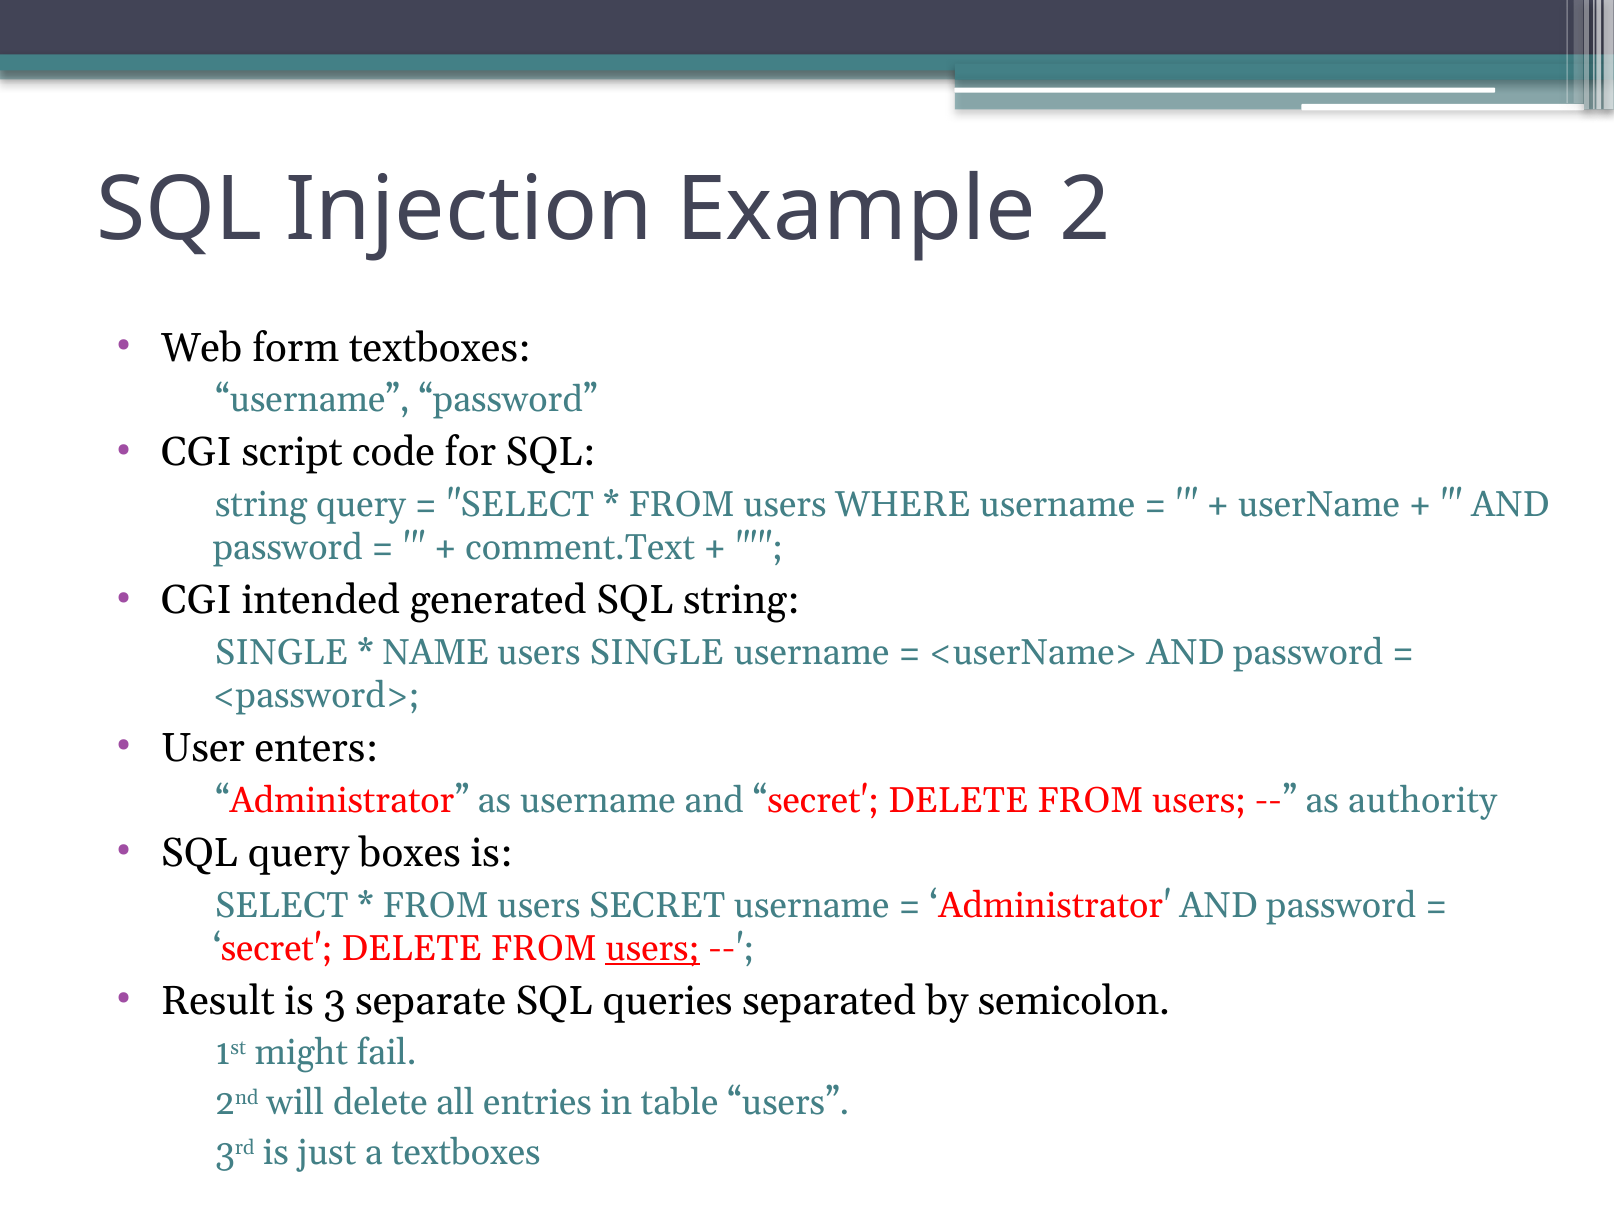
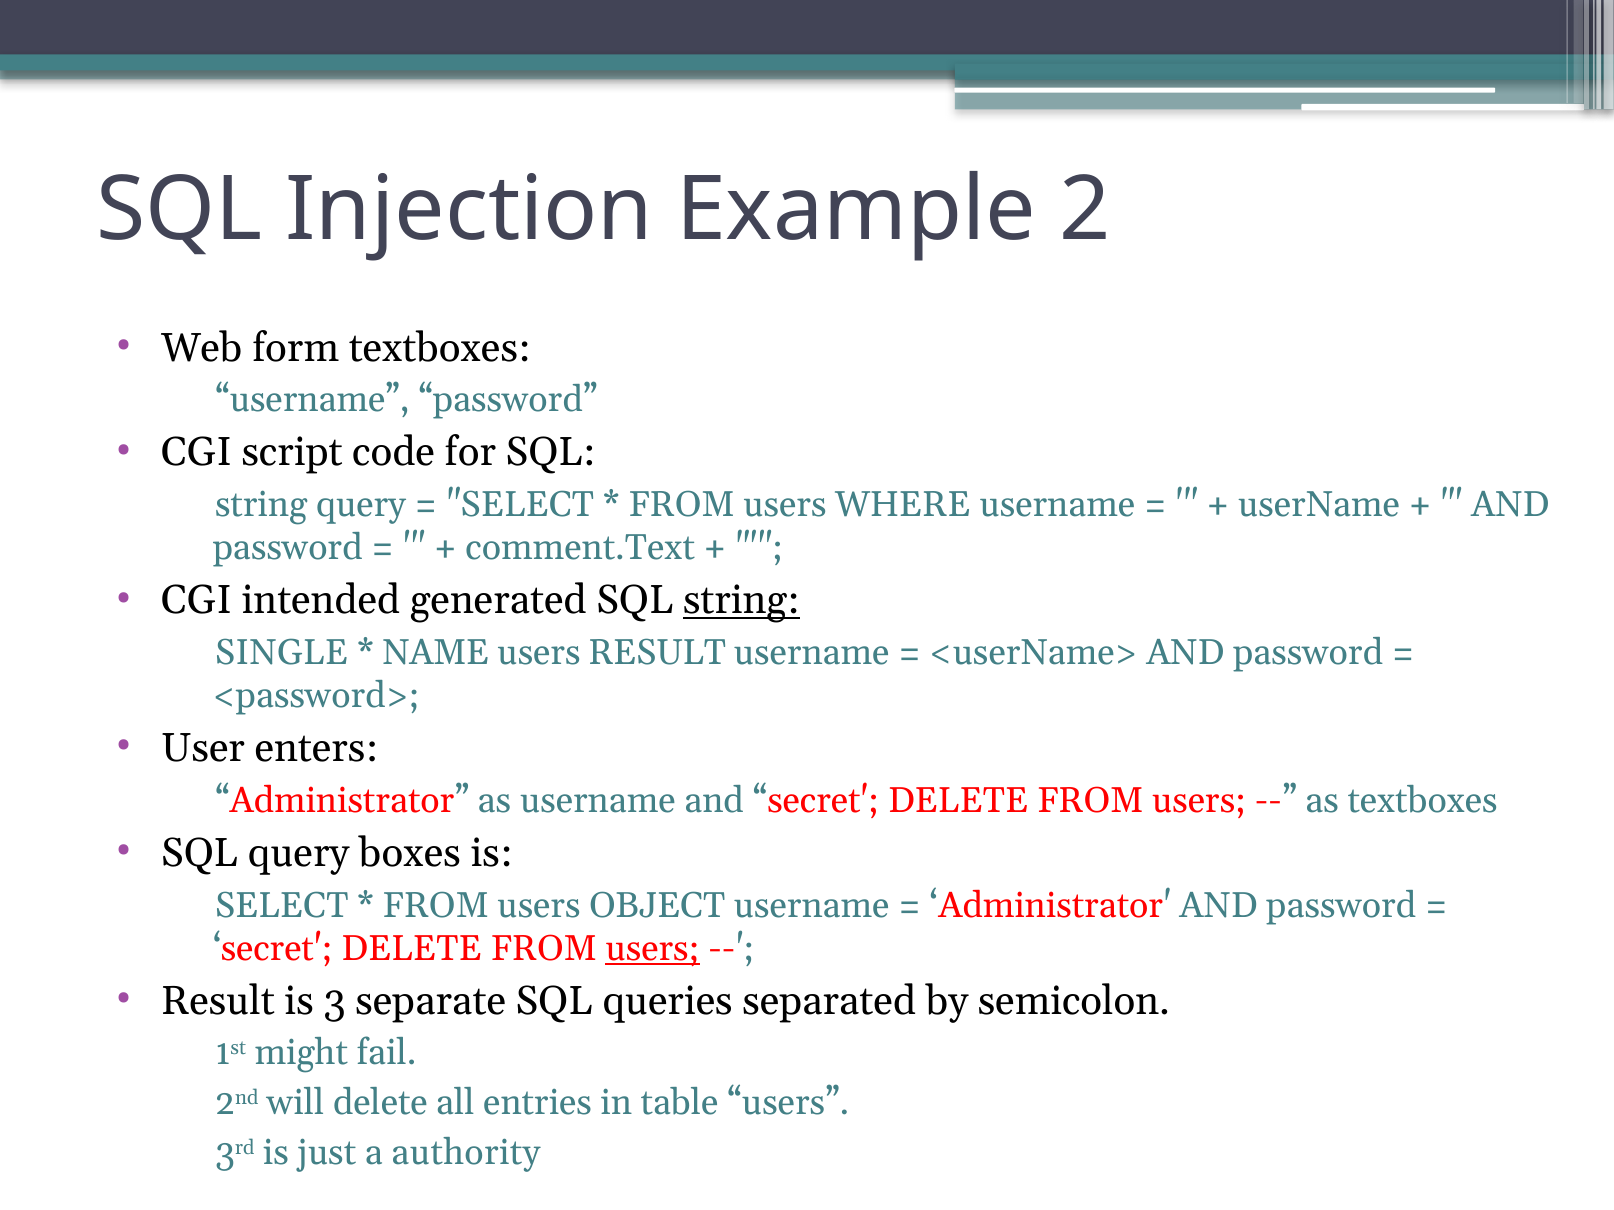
string underline: none -> present (741, 601)
users SINGLE: SINGLE -> RESULT (657, 653)
as authority: authority -> textboxes (1423, 801)
users SECRET: SECRET -> OBJECT (657, 906)
a textboxes: textboxes -> authority (466, 1153)
